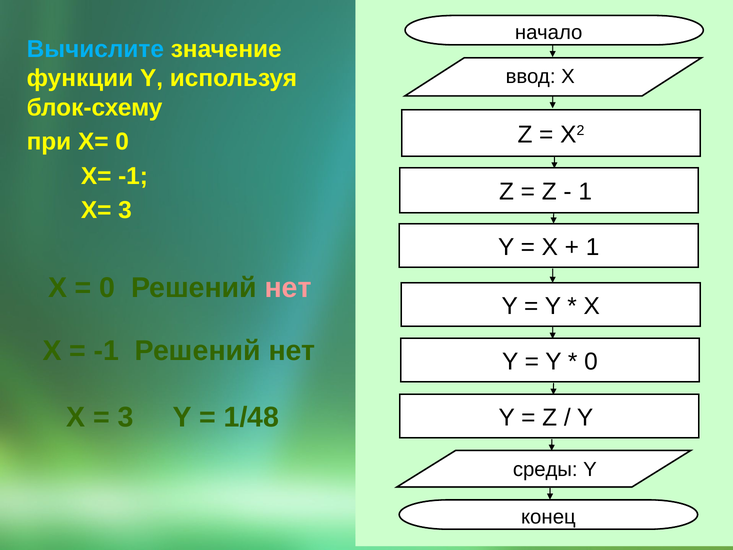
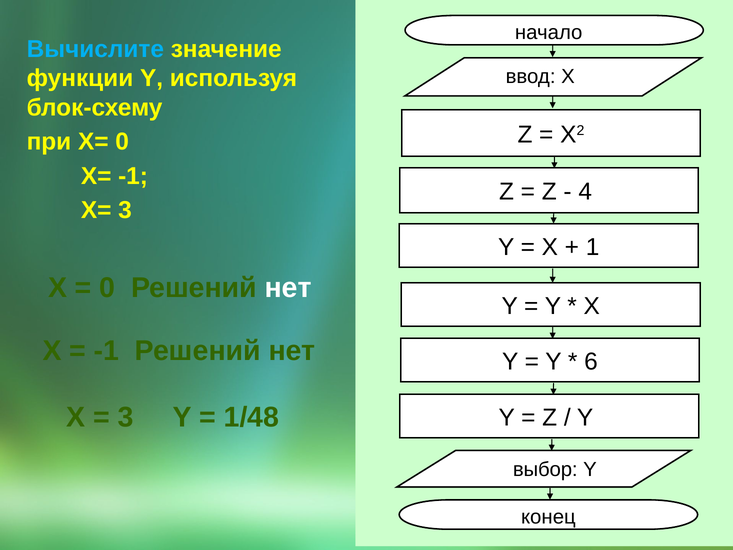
1: 1 -> 4 (585, 192)
нет colour: pink -> white (288, 288)
0: 0 -> 6 (591, 362)
сpеды: сpеды -> выбор (545, 469)
